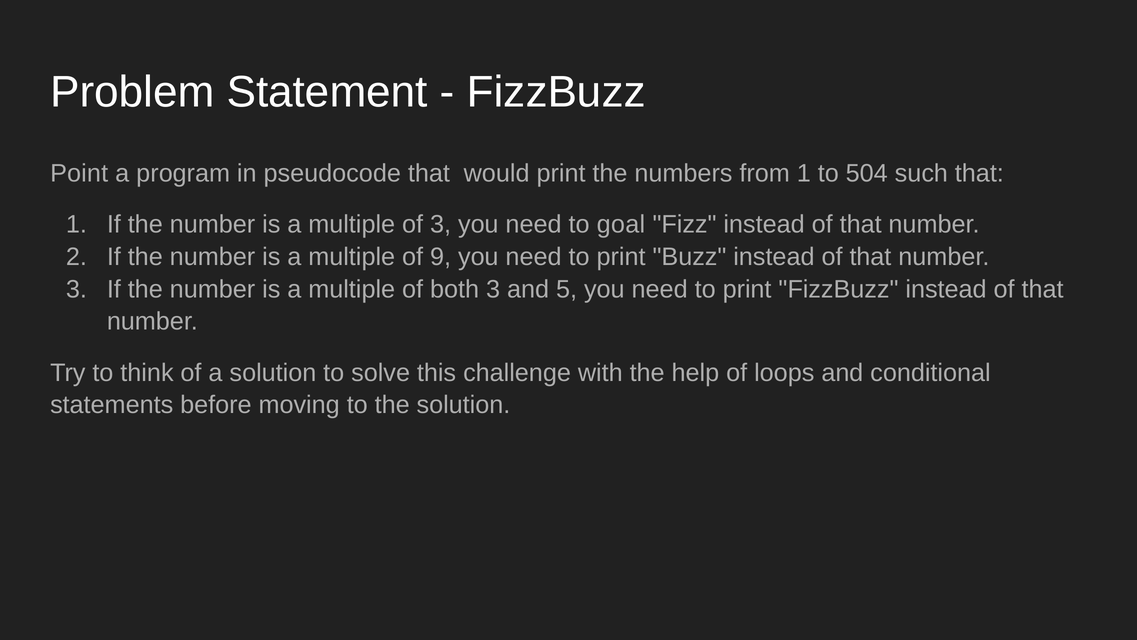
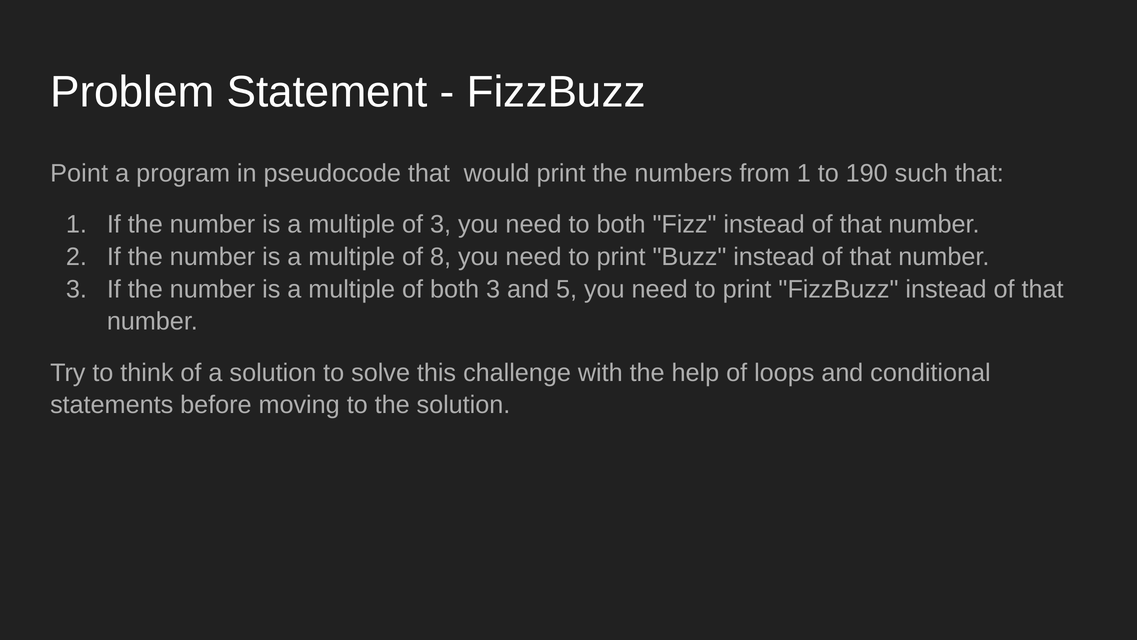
504: 504 -> 190 (867, 173)
to goal: goal -> both (621, 224)
9: 9 -> 8 (441, 257)
